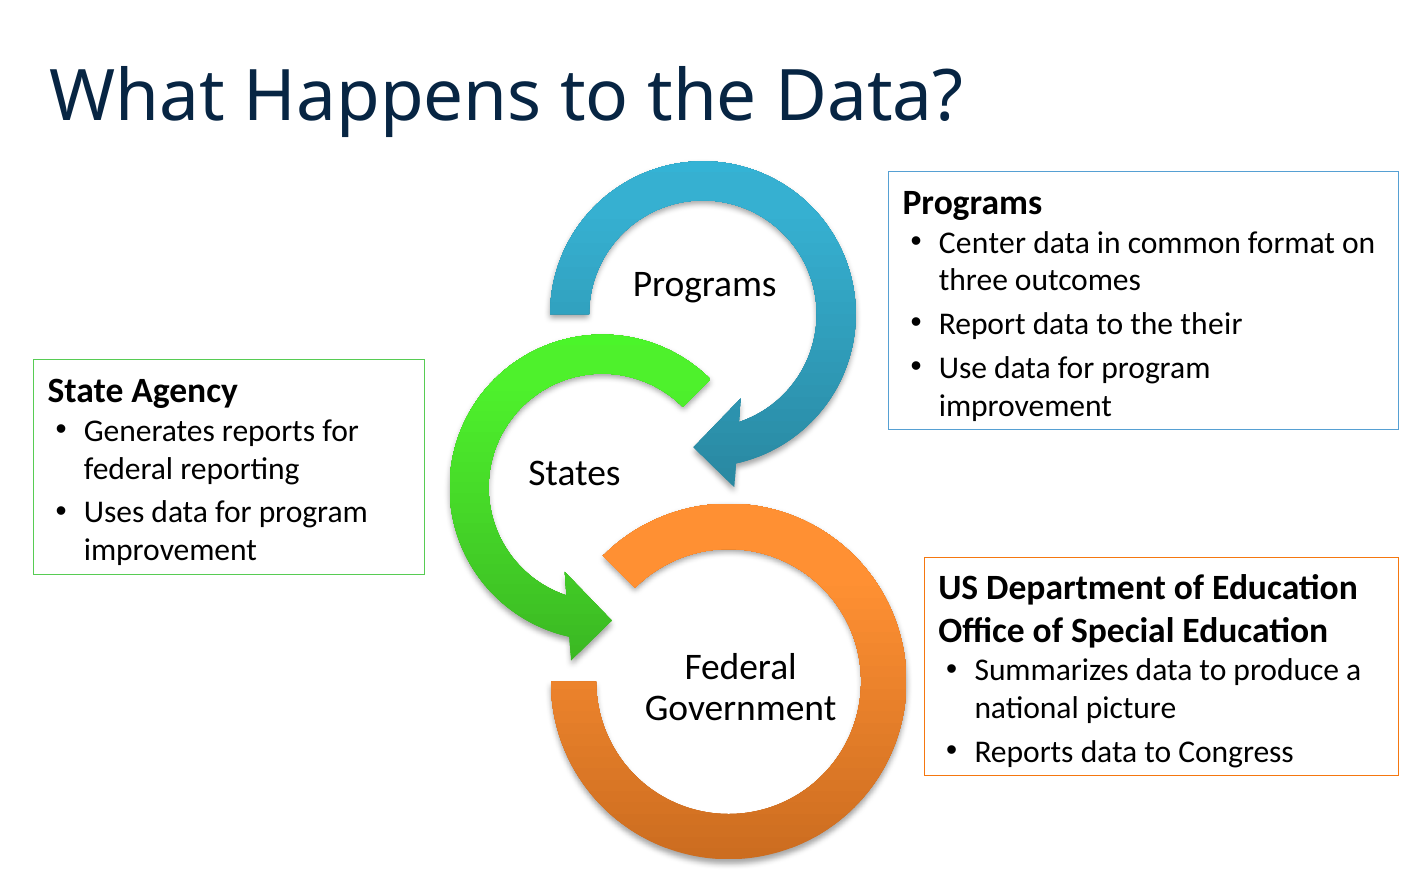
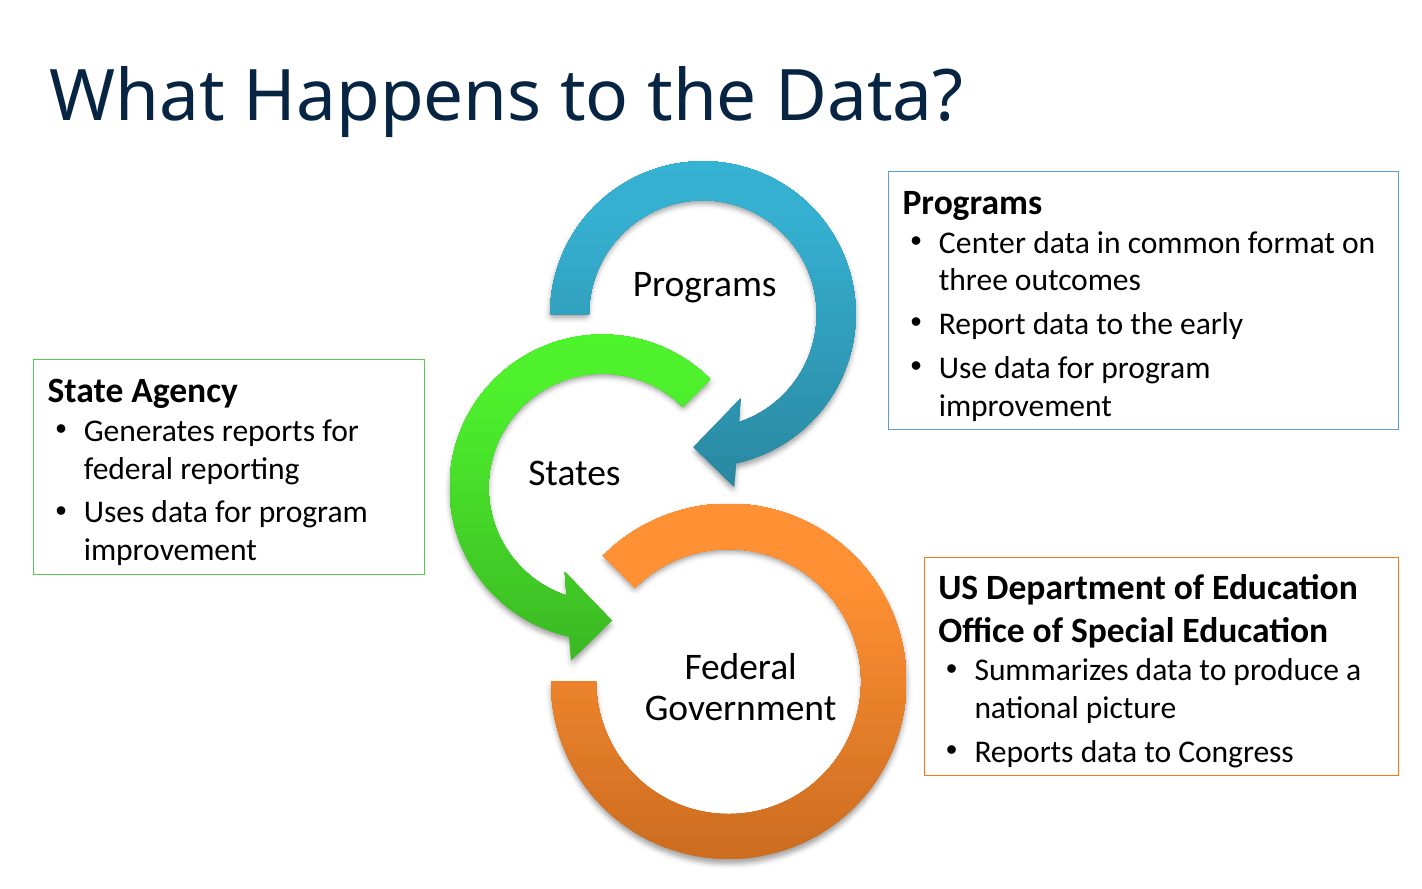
their: their -> early (1212, 324)
